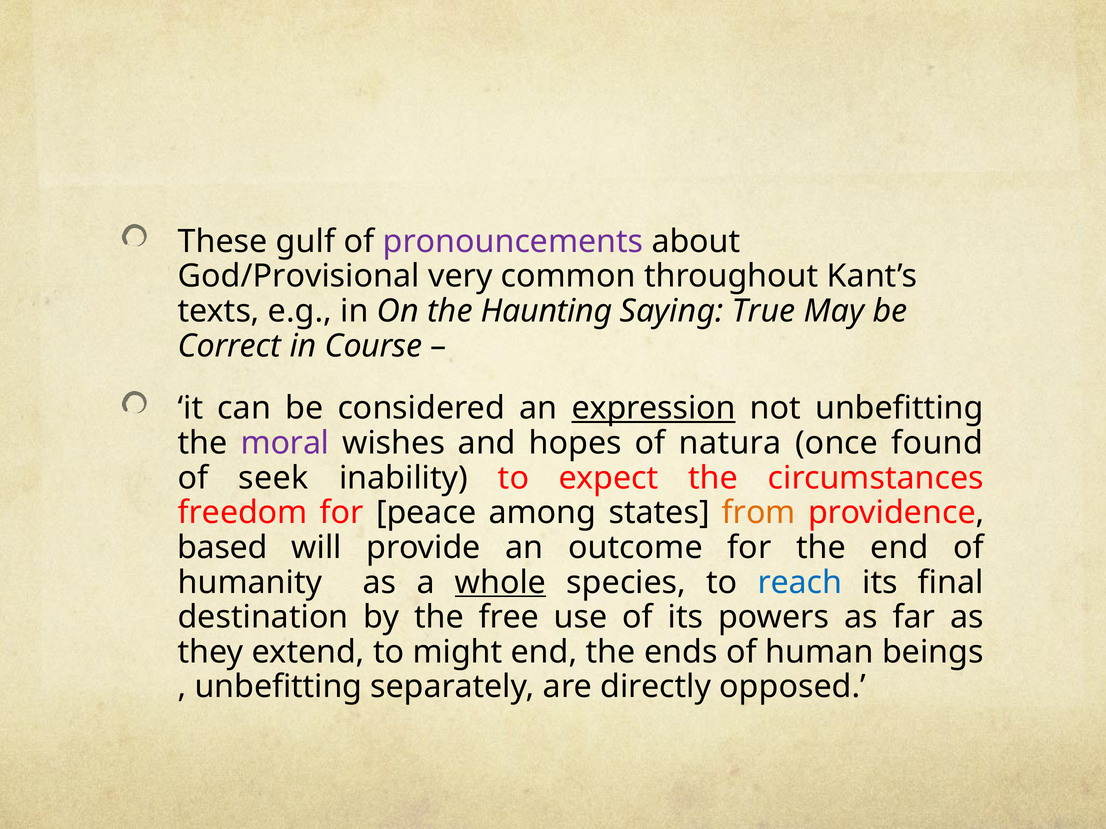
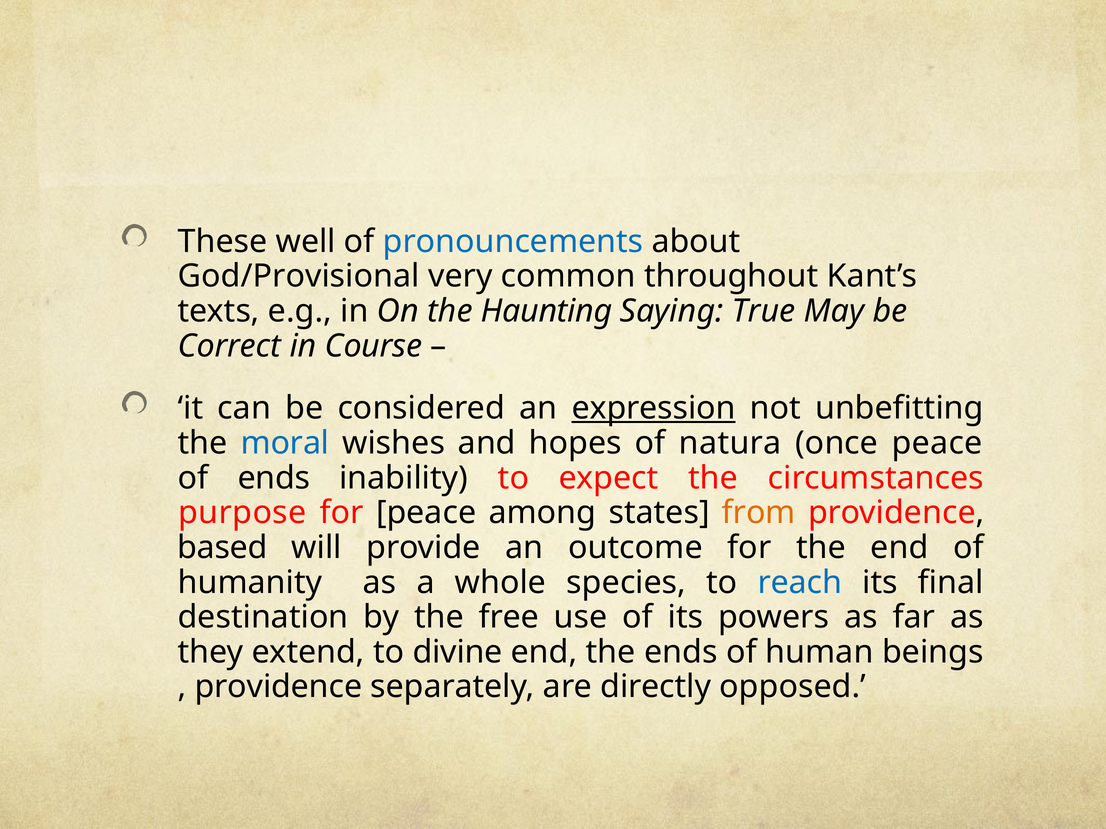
gulf: gulf -> well (306, 242)
pronouncements colour: purple -> blue (513, 242)
moral colour: purple -> blue (285, 443)
once found: found -> peace (937, 443)
of seek: seek -> ends (274, 478)
freedom: freedom -> purpose (242, 513)
whole underline: present -> none (501, 583)
might: might -> divine (458, 652)
unbefitting: unbefitting -> providence (278, 687)
